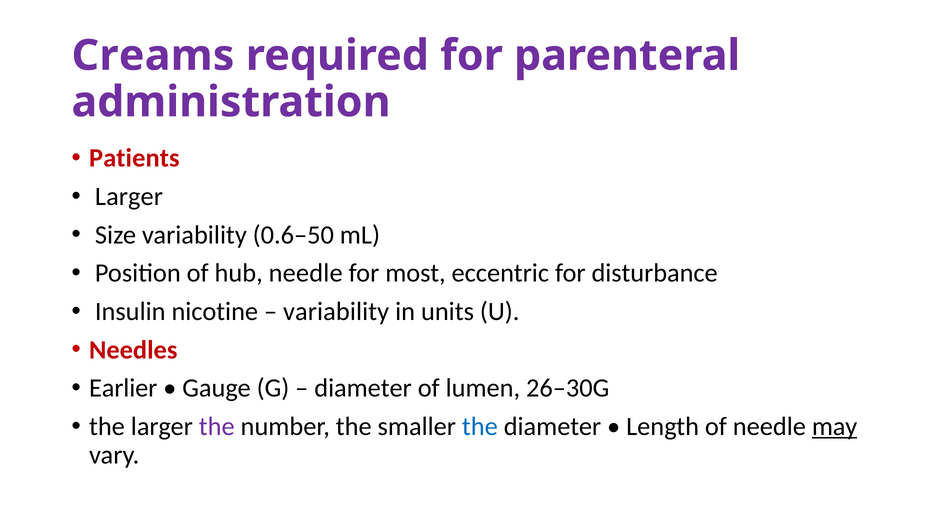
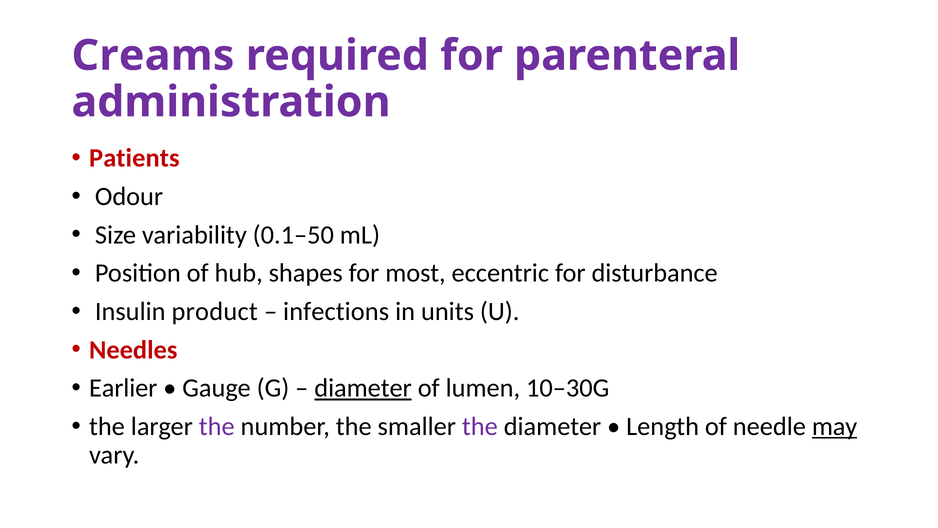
Larger: Larger -> Odour (129, 196)
0.6–50: 0.6–50 -> 0.1–50 (293, 235)
hub needle: needle -> shapes (306, 273)
nicotine: nicotine -> product (215, 311)
variability: variability -> infections (336, 311)
diameter underline: none -> present (363, 388)
26–30G: 26–30G -> 10–30G (568, 388)
the colour: blue -> purple (480, 426)
